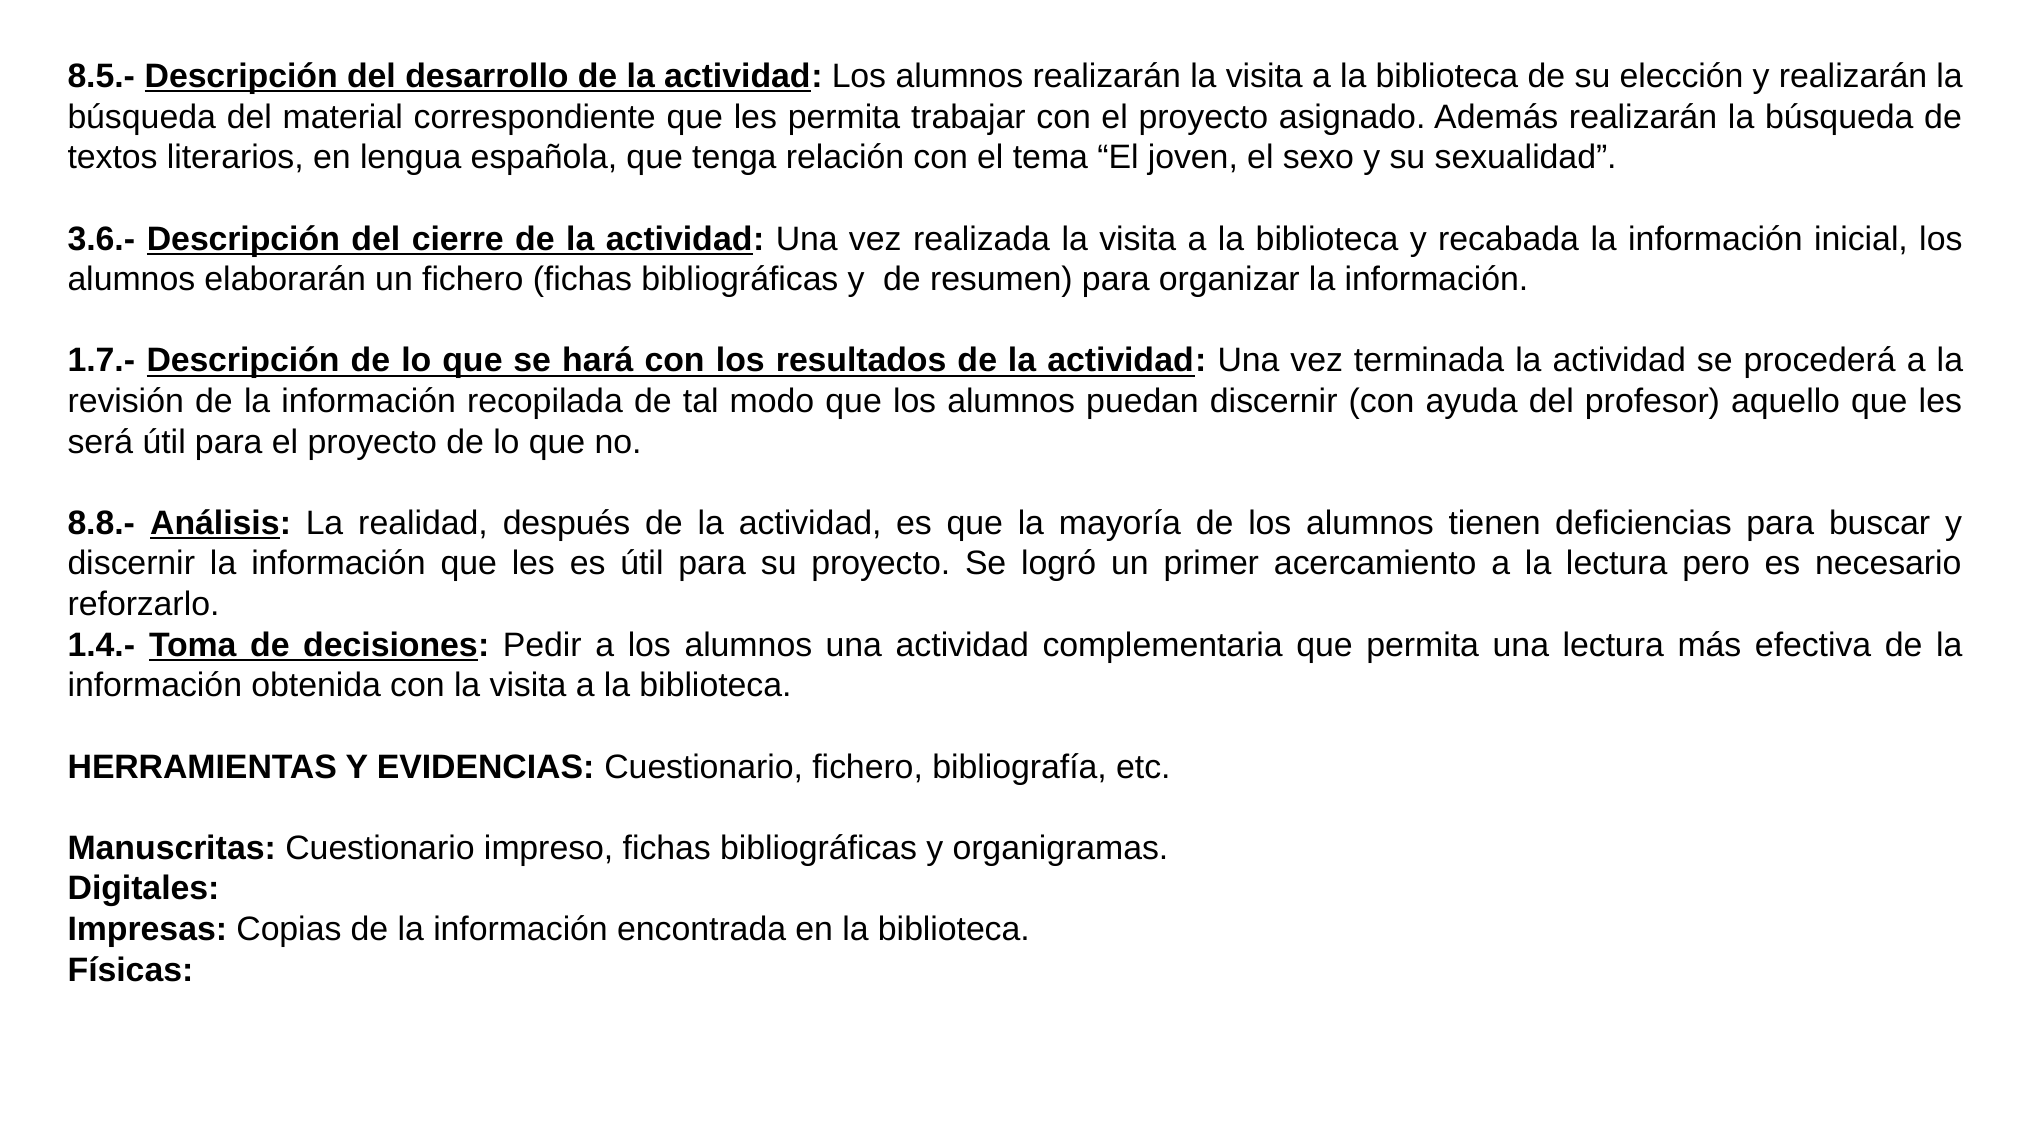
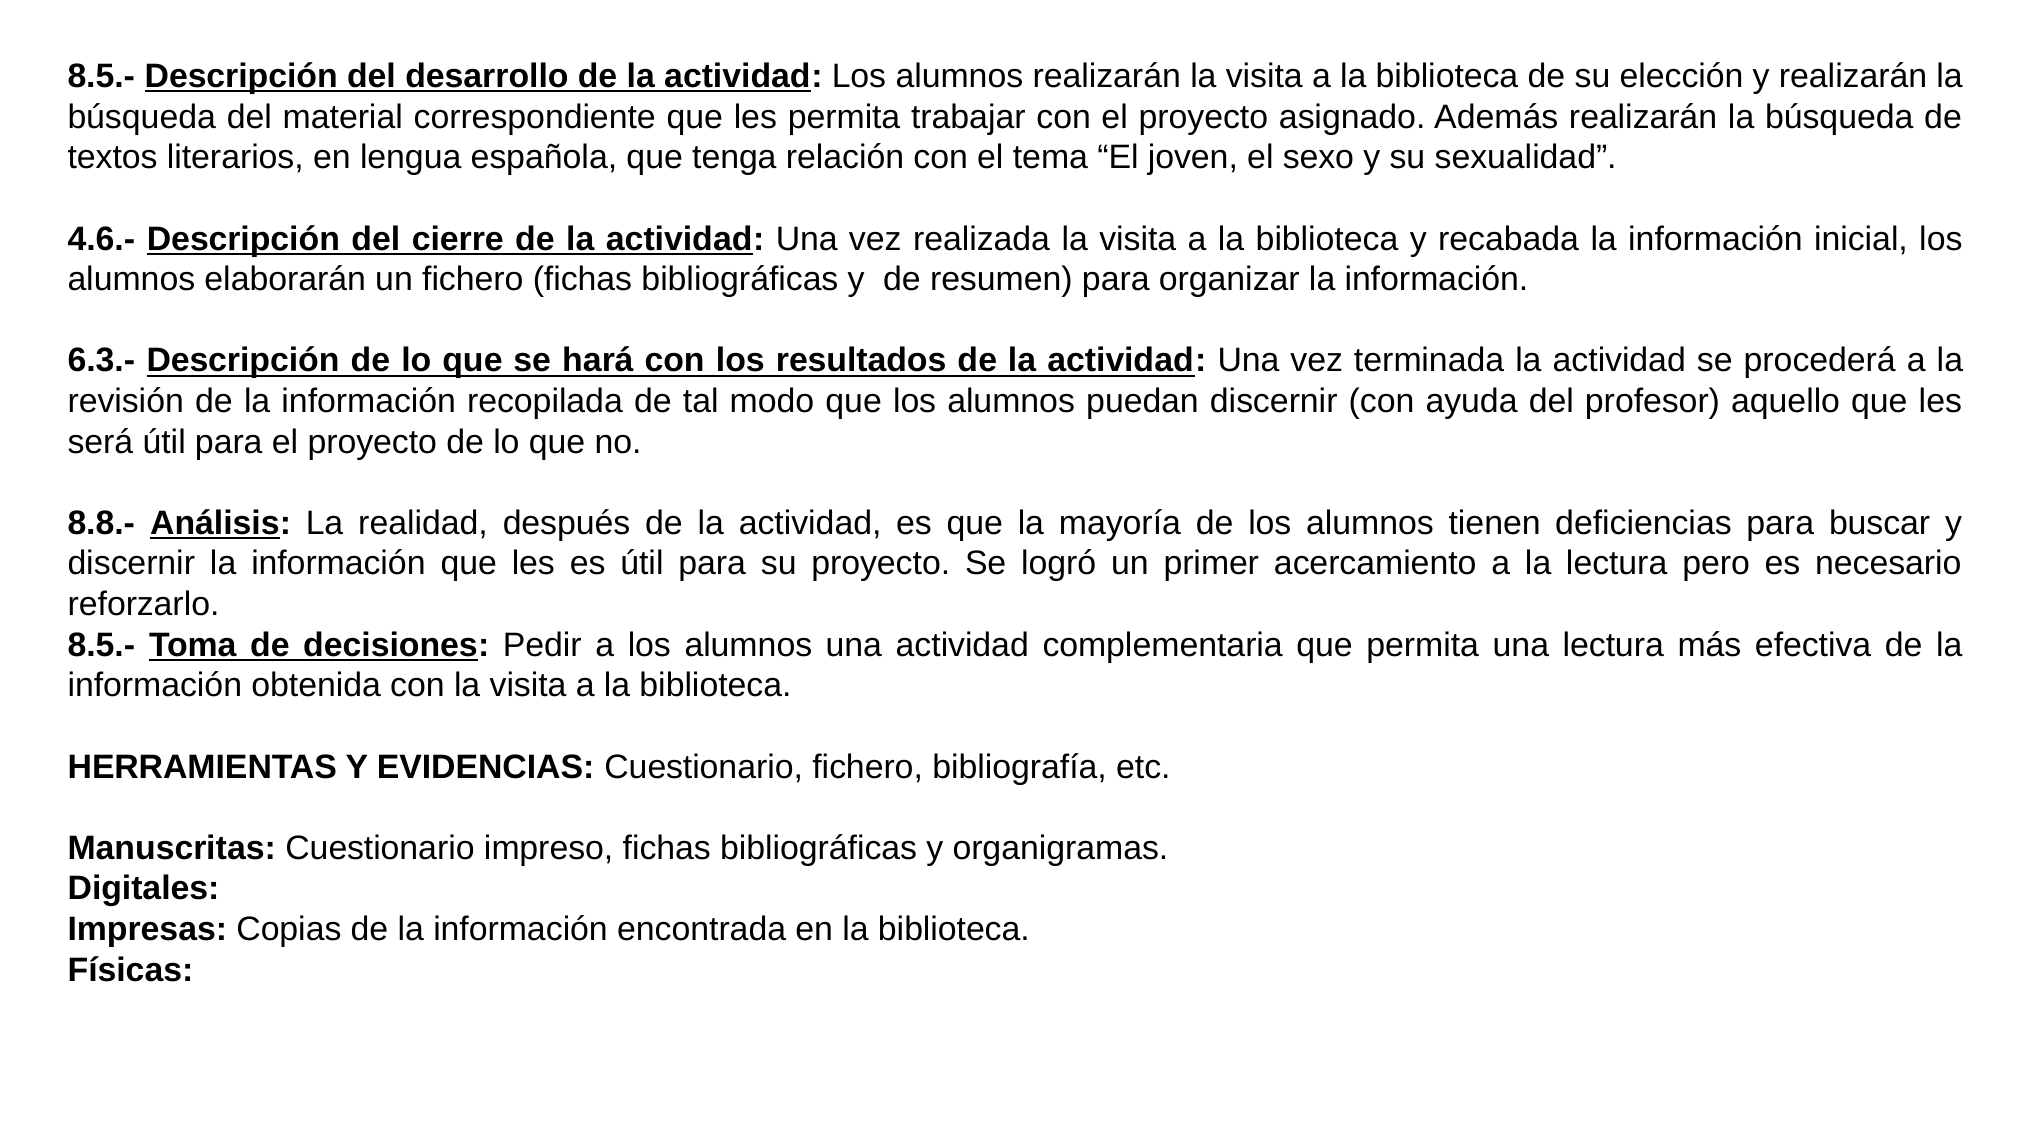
3.6.-: 3.6.- -> 4.6.- (101, 239)
1.7.-: 1.7.- -> 6.3.- (101, 361)
1.4.-: 1.4.- -> 8.5.- (101, 645)
